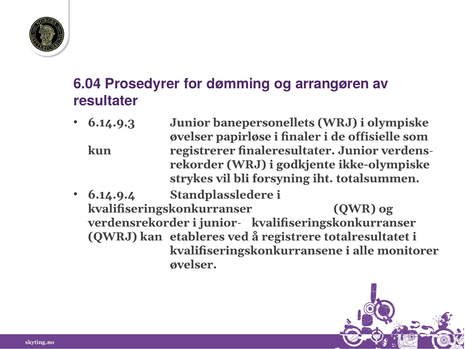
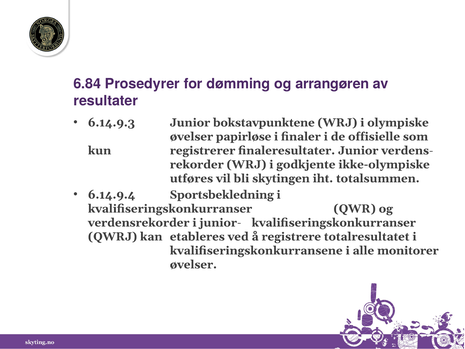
6.04: 6.04 -> 6.84 (87, 84)
banepersonellets: banepersonellets -> bokstavpunktene (264, 123)
strykes: strykes -> utføres (191, 178)
forsyning: forsyning -> skytingen (281, 178)
Standplassledere: Standplassledere -> Sportsbekledning (222, 195)
